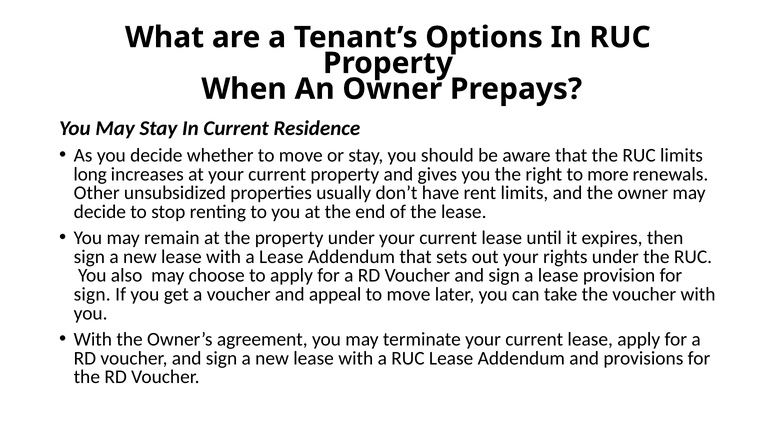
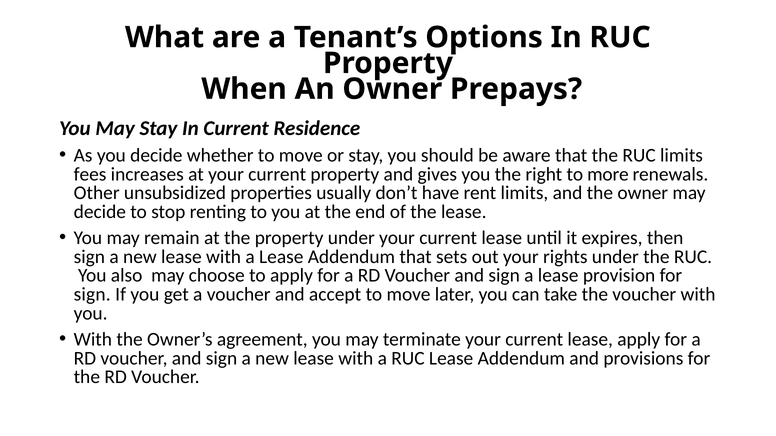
long: long -> fees (90, 174)
appeal: appeal -> accept (335, 295)
